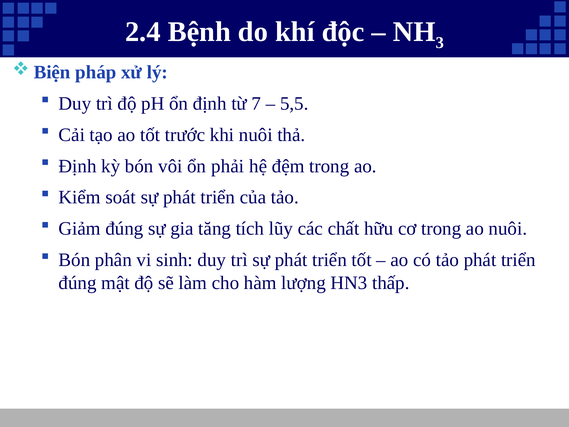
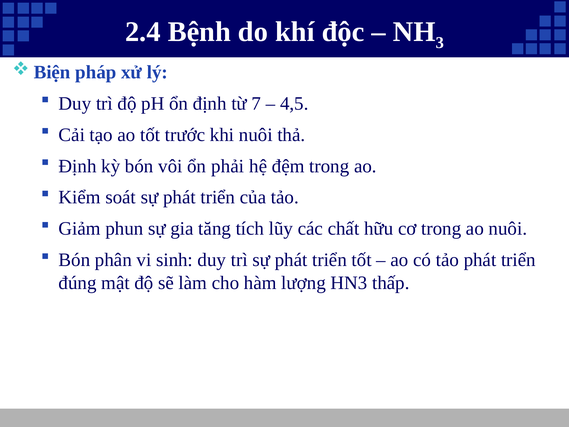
5,5: 5,5 -> 4,5 (294, 103)
Giảm đúng: đúng -> phun (124, 229)
